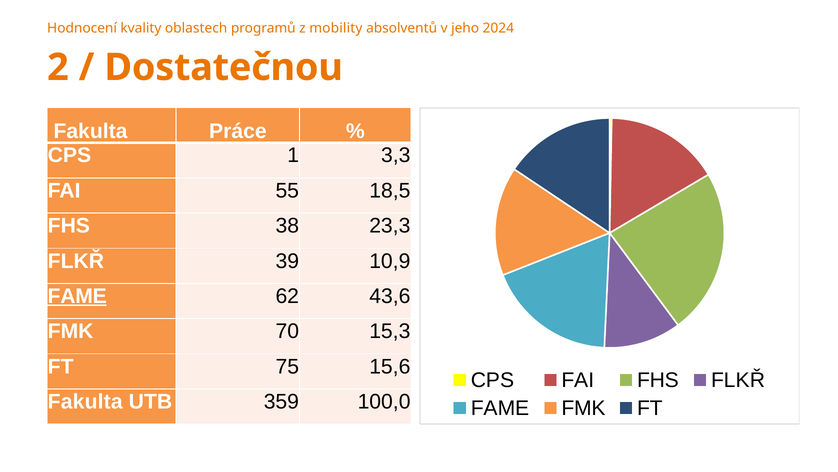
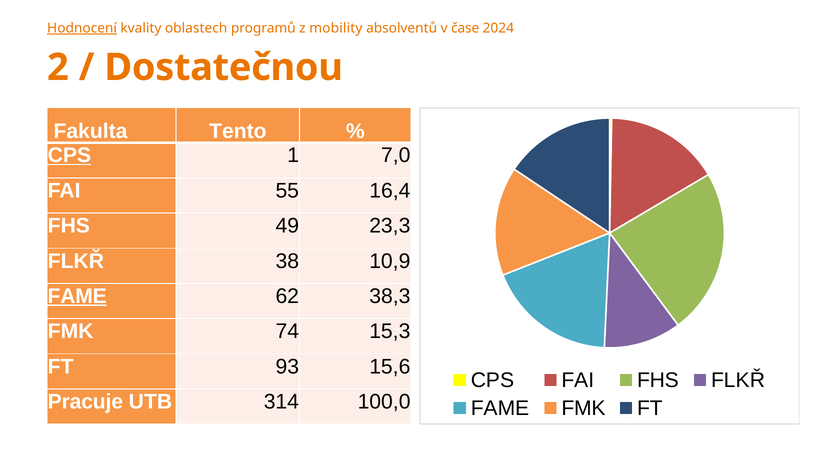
Hodnocení underline: none -> present (82, 28)
jeho: jeho -> čase (465, 28)
Práce: Práce -> Tento (238, 131)
CPS underline: none -> present (69, 155)
3,3: 3,3 -> 7,0 (396, 155)
18,5: 18,5 -> 16,4 (390, 190)
38: 38 -> 49 (287, 226)
39: 39 -> 38 (287, 261)
43,6: 43,6 -> 38,3 (390, 296)
70: 70 -> 74 (287, 331)
75: 75 -> 93 (287, 366)
Fakulta: Fakulta -> Pracuje (85, 401)
359: 359 -> 314 (281, 401)
